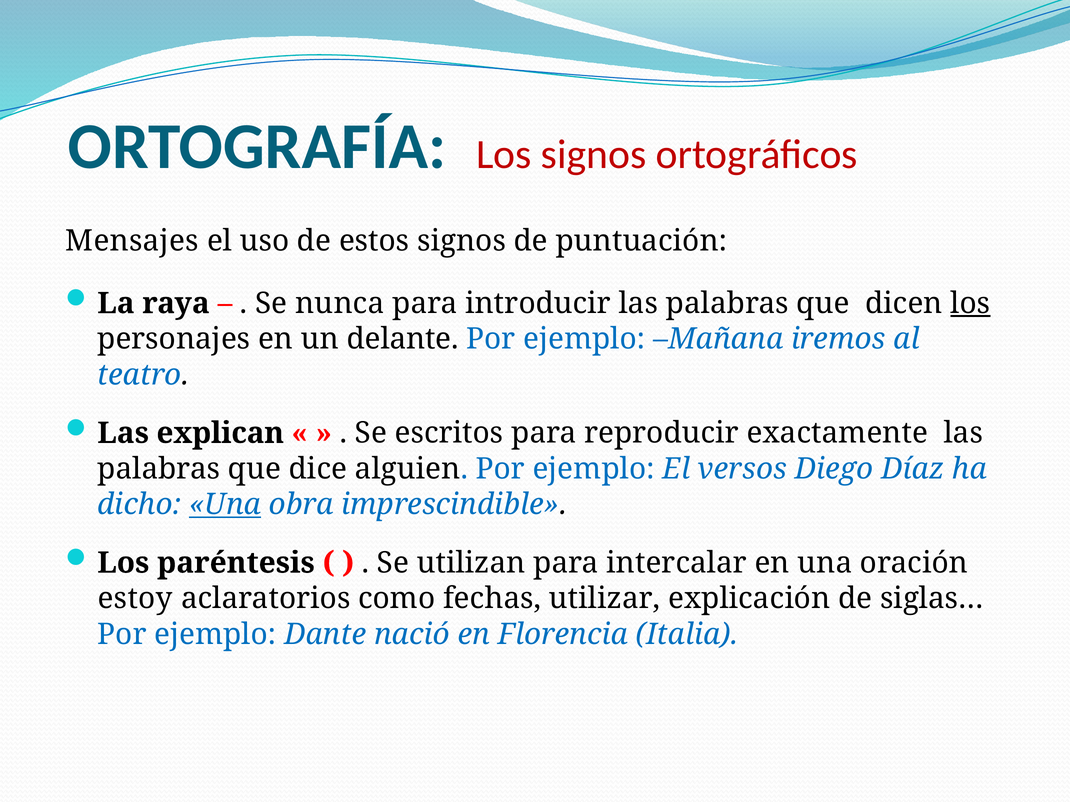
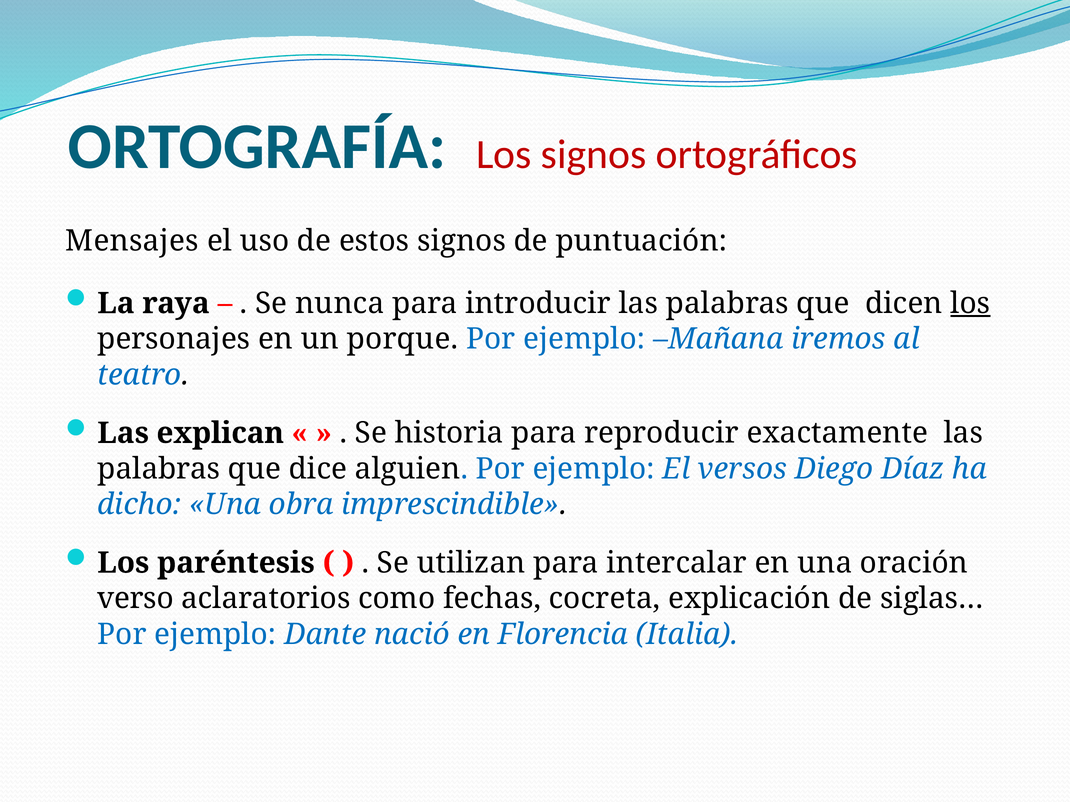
delante: delante -> porque (402, 339)
escritos: escritos -> historia (449, 433)
Una underline: present -> none (225, 505)
estoy: estoy -> verso (135, 599)
utilizar: utilizar -> cocreta (605, 599)
